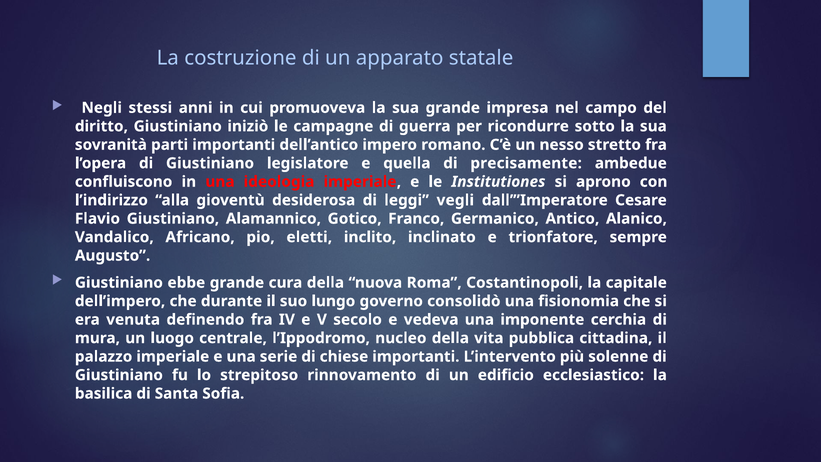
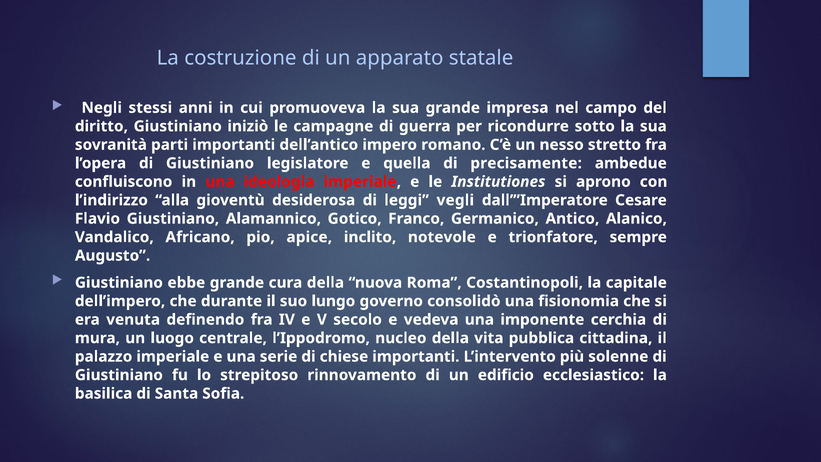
eletti: eletti -> apice (309, 237)
inclinato: inclinato -> notevole (442, 237)
